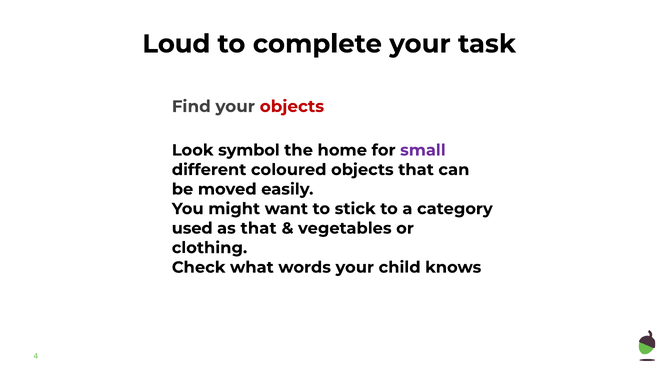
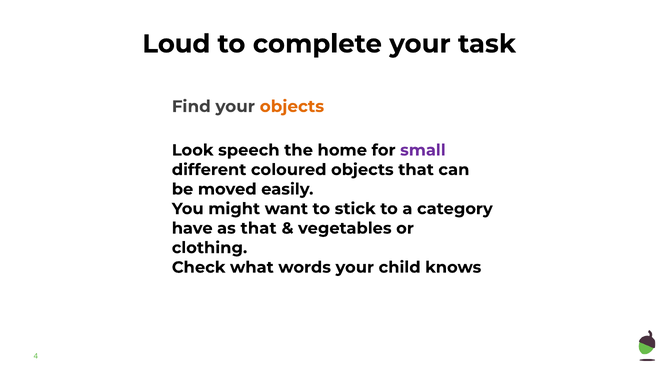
objects colour: red -> orange (292, 107)
symbol: symbol -> speech (249, 150)
used: used -> have (192, 229)
